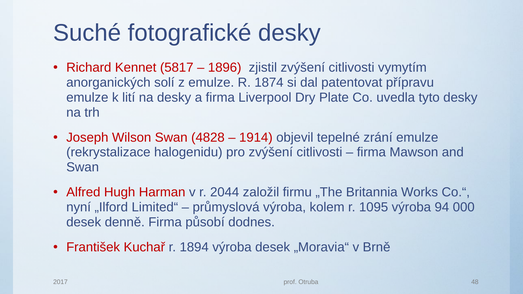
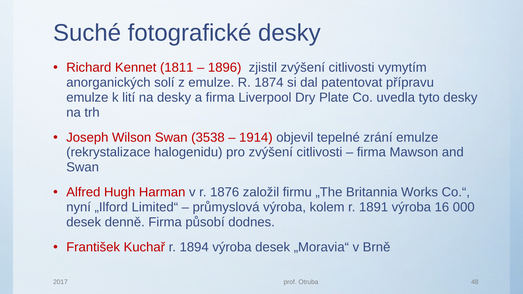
5817: 5817 -> 1811 (177, 68)
4828: 4828 -> 3538 (208, 138)
2044: 2044 -> 1876 (225, 192)
1095: 1095 -> 1891 (374, 207)
94: 94 -> 16 (442, 207)
